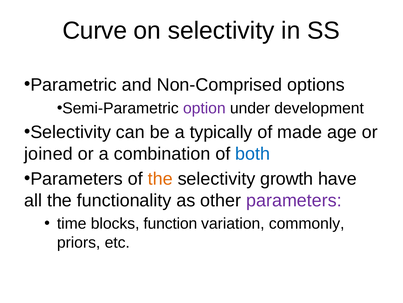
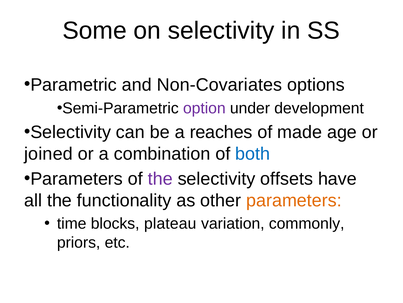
Curve: Curve -> Some (95, 31)
Non-Comprised: Non-Comprised -> Non-Covariates (219, 85)
typically: typically -> reaches (221, 132)
the colour: orange -> purple (160, 179)
growth: growth -> offsets (287, 179)
parameters colour: purple -> orange (294, 200)
function: function -> plateau (170, 223)
